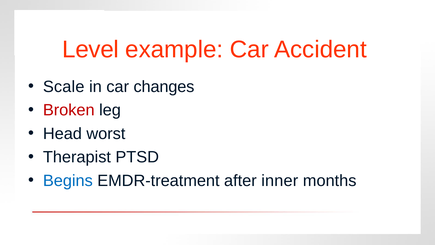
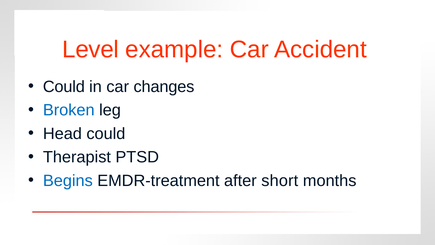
Scale: Scale -> Could (64, 87)
Broken colour: red -> blue (69, 110)
Head worst: worst -> could (106, 134)
inner: inner -> short (280, 180)
